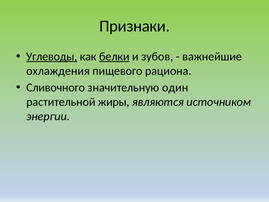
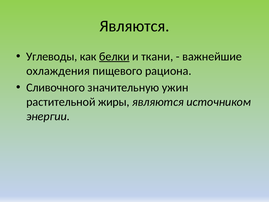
Признаки: Признаки -> Являются (134, 26)
Углеводы underline: present -> none (52, 56)
зубов: зубов -> ткани (157, 56)
один: один -> ужин (175, 88)
